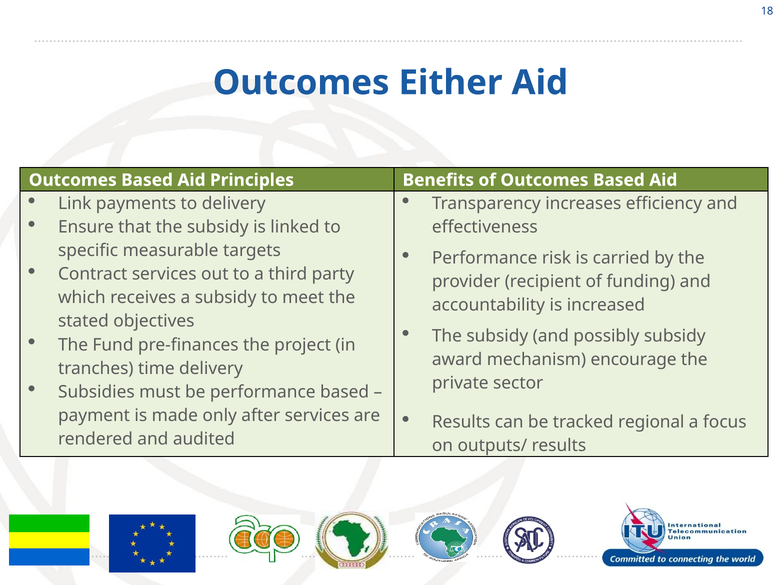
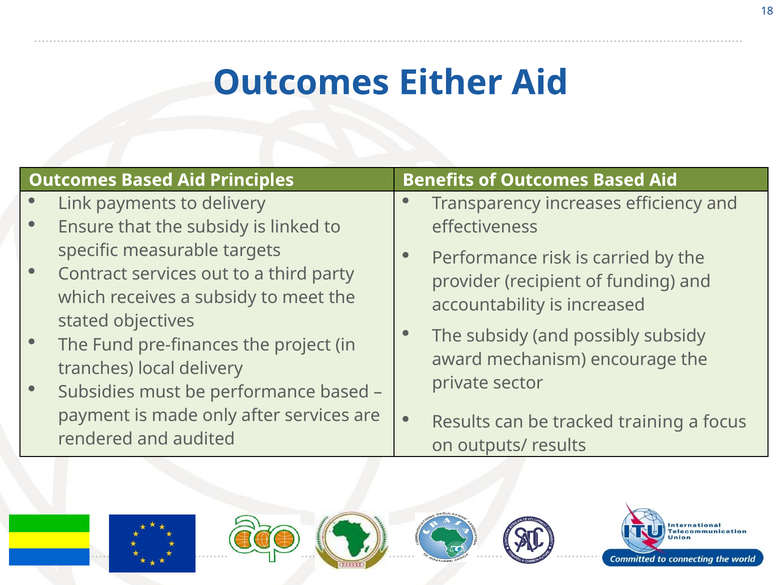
time: time -> local (156, 369)
regional: regional -> training (651, 423)
